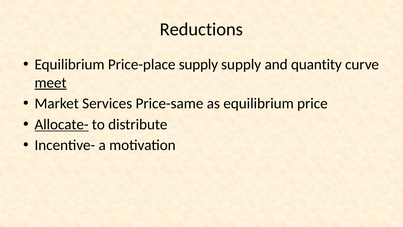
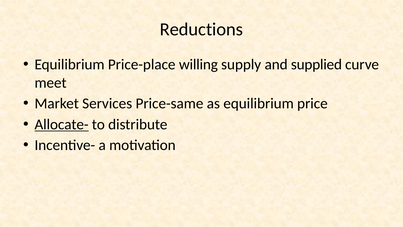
Price-place supply: supply -> willing (198, 65)
quantity: quantity -> supplied (316, 65)
meet underline: present -> none (51, 83)
